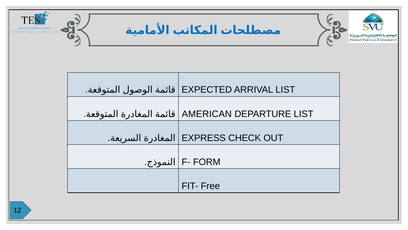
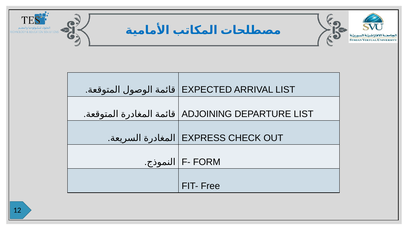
AMERICAN: AMERICAN -> ADJOINING (207, 114)
